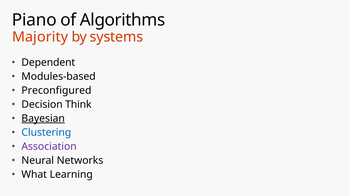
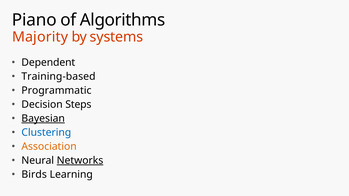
Modules-based: Modules-based -> Training-based (58, 77)
Preconfigured: Preconfigured -> Programmatic (56, 91)
Think: Think -> Steps (78, 105)
Association colour: purple -> orange (49, 147)
Networks underline: none -> present (80, 161)
What: What -> Birds (34, 175)
